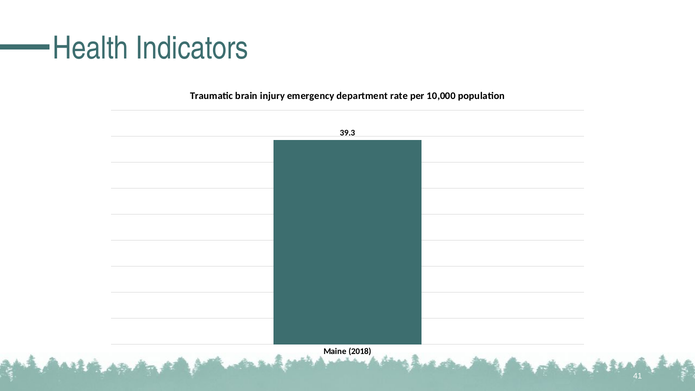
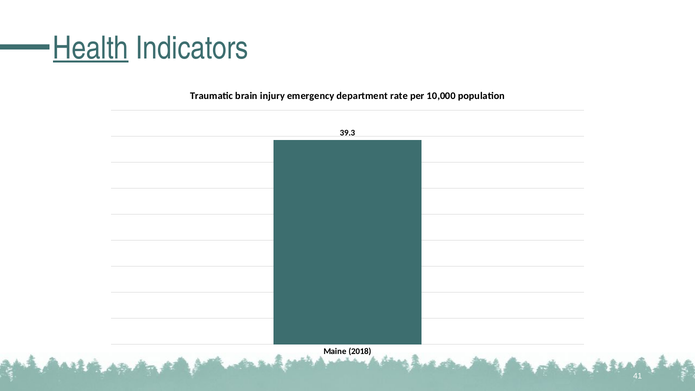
Health underline: none -> present (91, 48)
